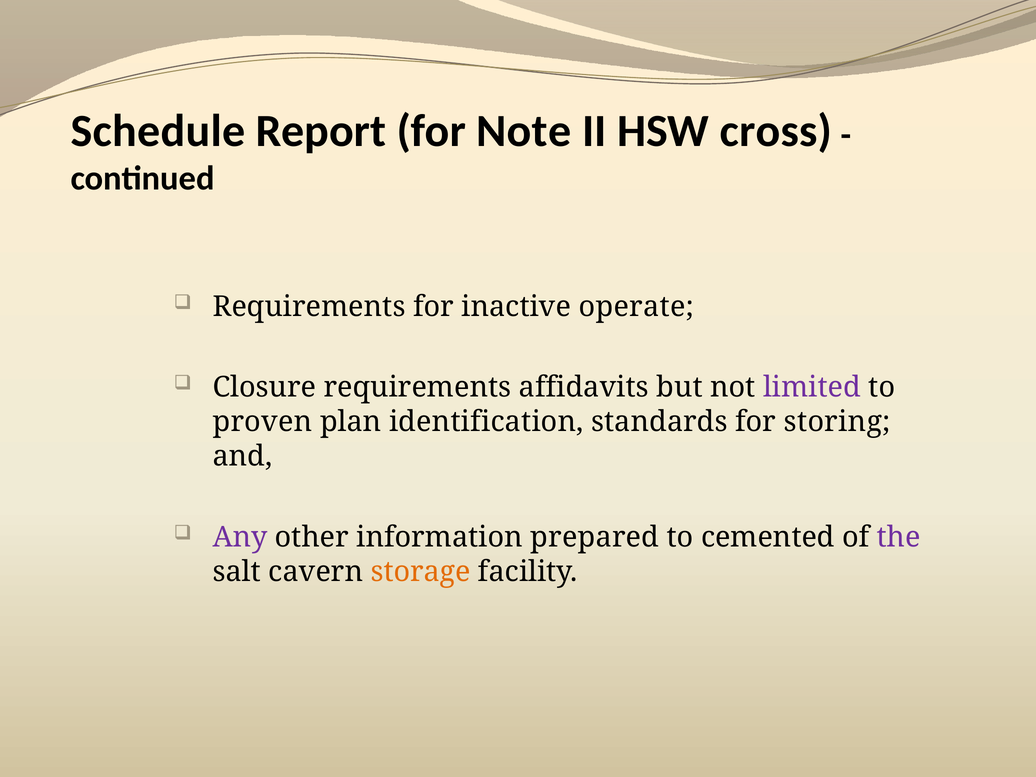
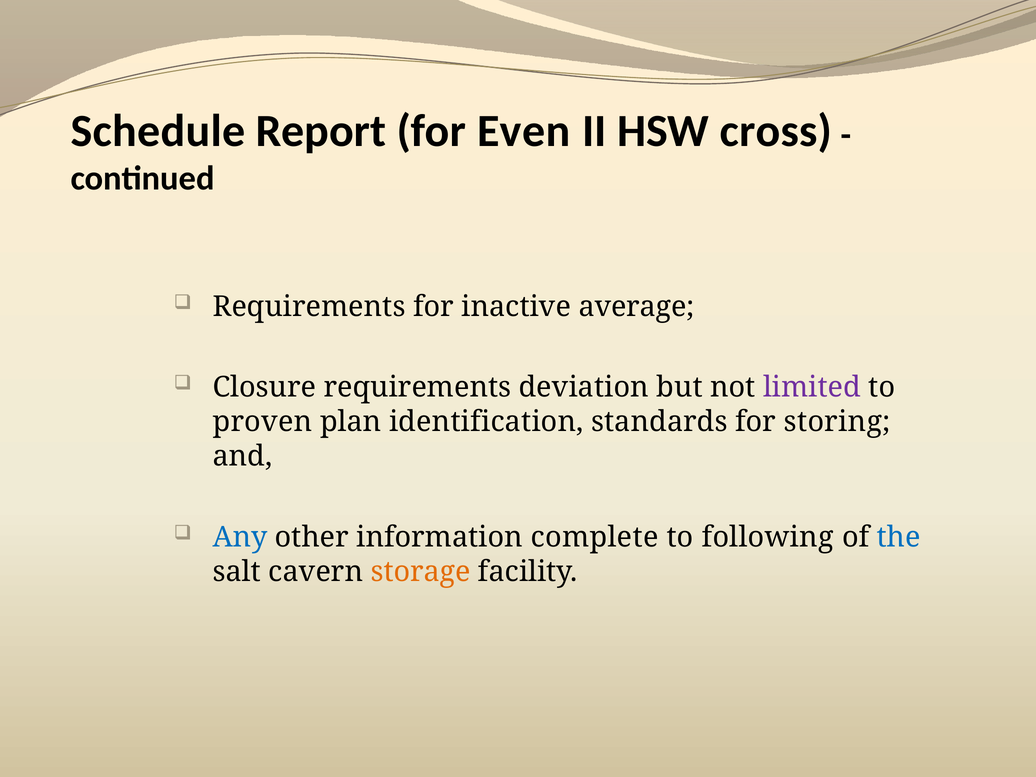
Note: Note -> Even (524, 131)
operate: operate -> average (637, 307)
affidavits: affidavits -> deviation (584, 387)
Any colour: purple -> blue (240, 537)
prepared: prepared -> complete (595, 537)
cemented: cemented -> following (768, 537)
the colour: purple -> blue (899, 537)
